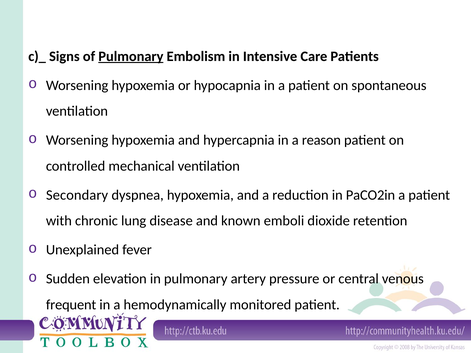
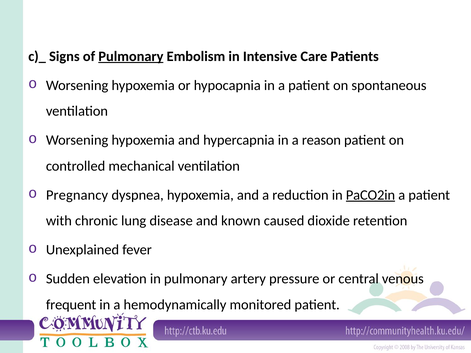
Secondary: Secondary -> Pregnancy (77, 195)
PaCO2in underline: none -> present (370, 195)
emboli: emboli -> caused (284, 221)
